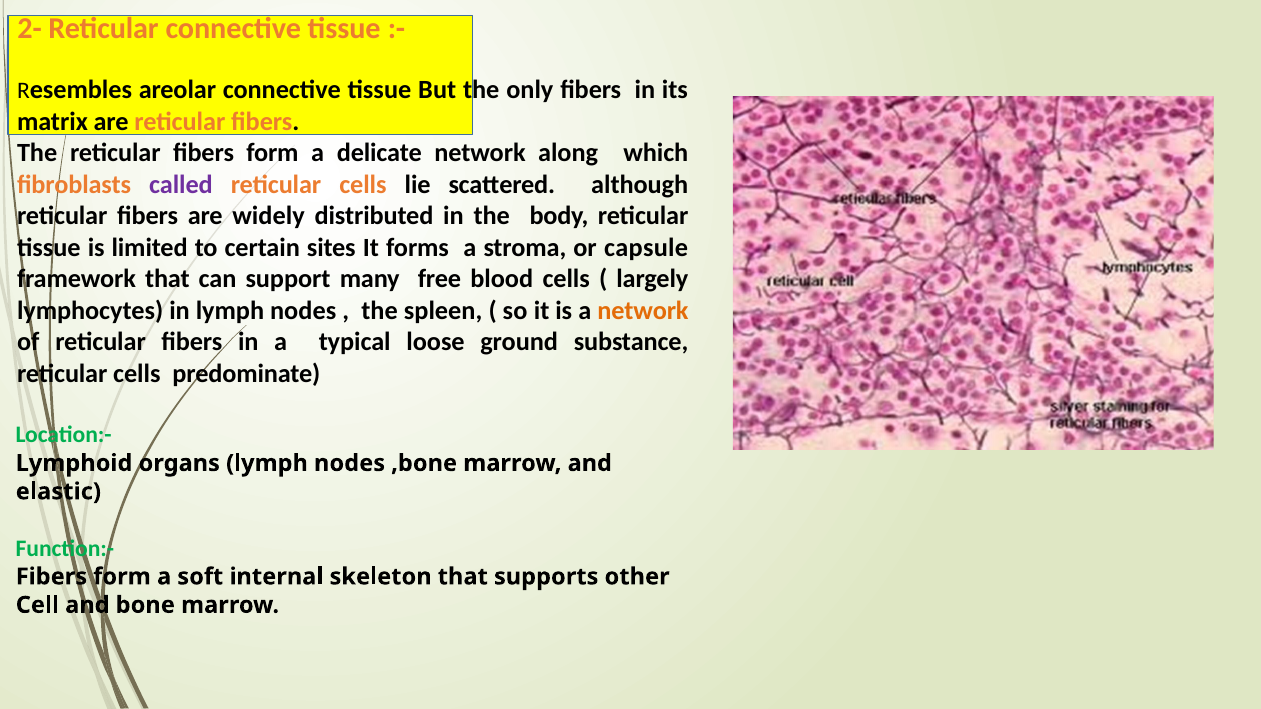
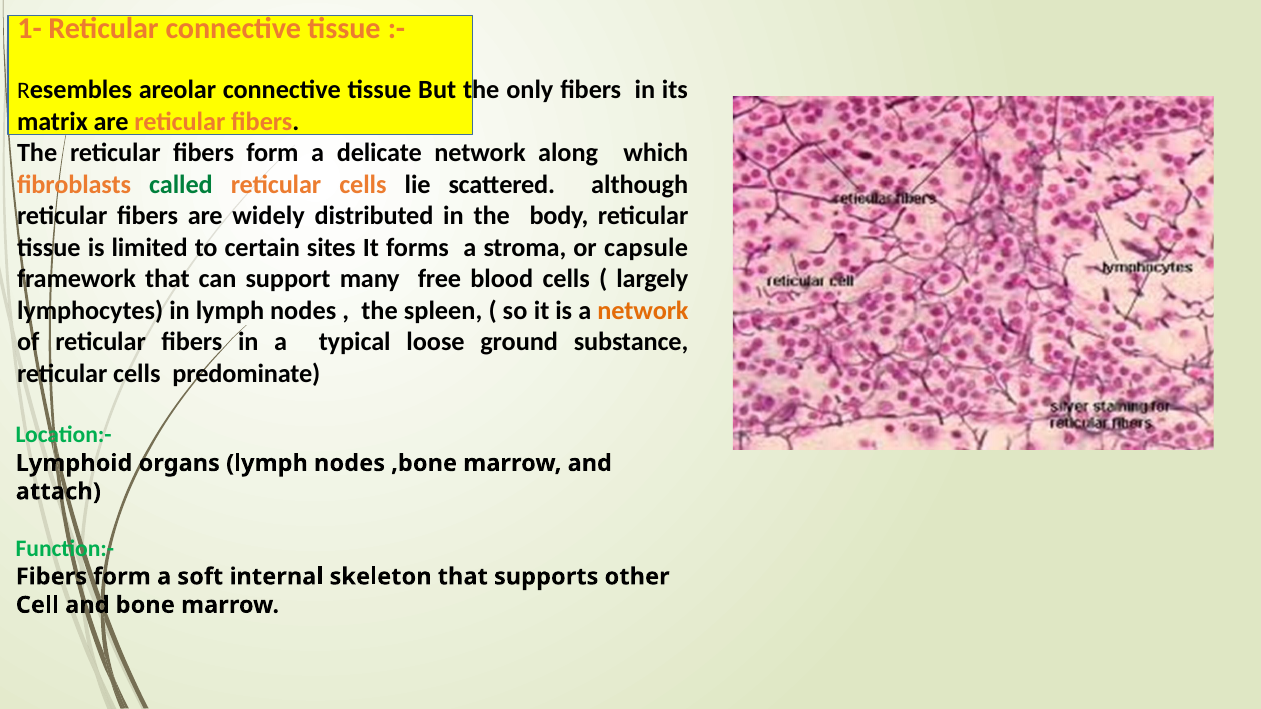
2-: 2- -> 1- (30, 29)
called colour: purple -> green (181, 184)
elastic: elastic -> attach (58, 492)
